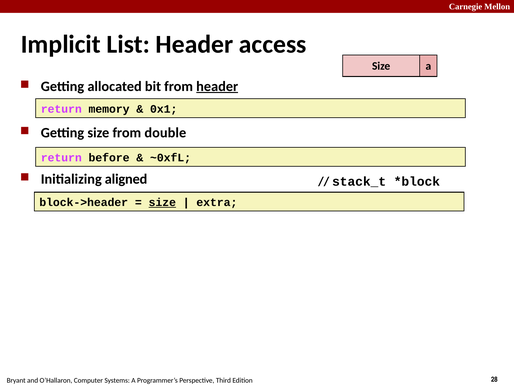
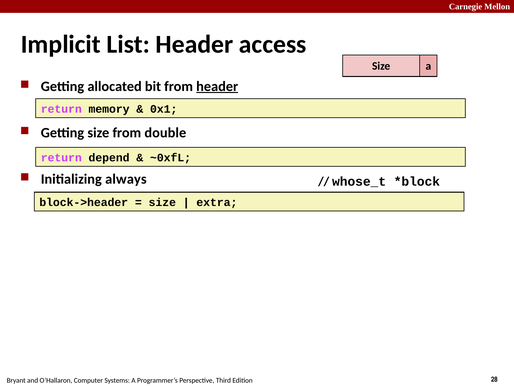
before: before -> depend (109, 157)
aligned: aligned -> always (126, 179)
stack_t: stack_t -> whose_t (359, 181)
size underline: present -> none (162, 202)
